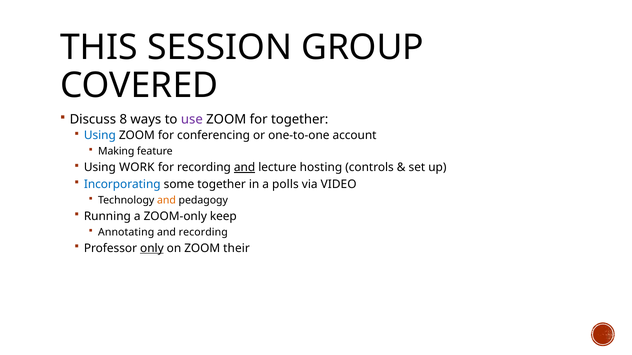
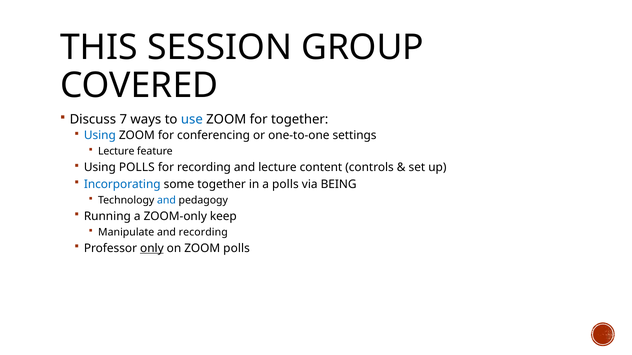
8: 8 -> 7 (123, 119)
use colour: purple -> blue (192, 119)
account: account -> settings (355, 136)
Making: Making -> Lecture (116, 152)
Using WORK: WORK -> POLLS (137, 168)
and underline: present -> none (245, 168)
hosting: hosting -> content (321, 168)
VIDEO: VIDEO -> BEING (339, 184)
and colour: orange -> blue (166, 200)
Annotating: Annotating -> Manipulate (126, 232)
ZOOM their: their -> polls (237, 249)
